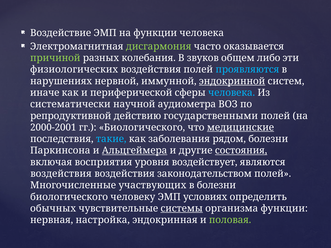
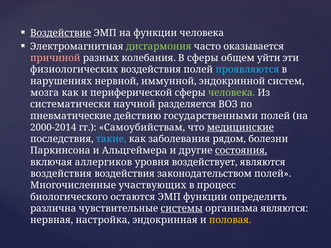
Воздействие underline: none -> present (61, 33)
причиной colour: light green -> pink (55, 58)
В звуков: звуков -> сферы (203, 58)
либо: либо -> уйти (269, 58)
эндокринной underline: present -> none (232, 81)
иначе: иначе -> мозга (45, 93)
человека colour: light blue -> light green (232, 93)
аудиометра: аудиометра -> разделяется (187, 104)
репродуктивной: репродуктивной -> пневматические (71, 116)
2000-2001: 2000-2001 -> 2000-2014 (53, 128)
гг Биологического: Биологического -> Самоубийствам (142, 128)
Альцгеймера underline: present -> none (135, 151)
восприятия: восприятия -> аллергиков (103, 162)
в болезни: болезни -> процесс (216, 185)
человеку: человеку -> остаются (133, 197)
ЭМП условиях: условиях -> функции (205, 197)
обычных: обычных -> различна (53, 209)
организма функции: функции -> являются (284, 209)
половая colour: light green -> yellow (230, 220)
